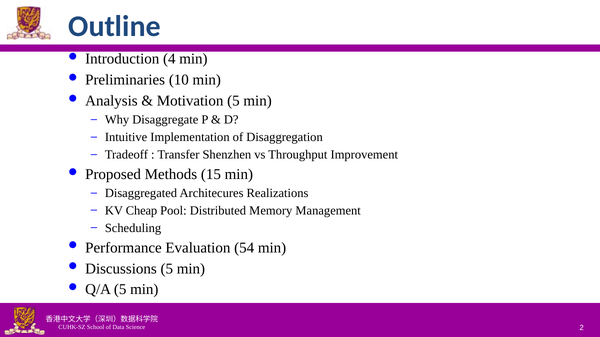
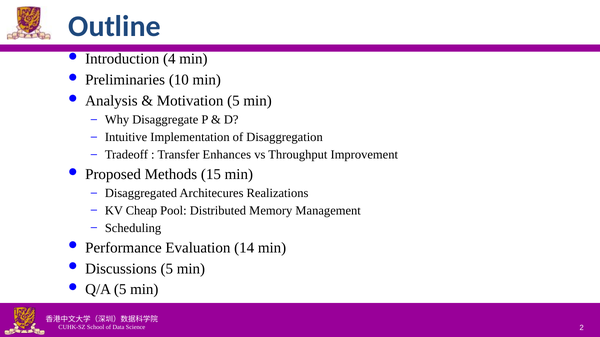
Shenzhen: Shenzhen -> Enhances (227, 155)
54: 54 -> 14 (244, 248)
